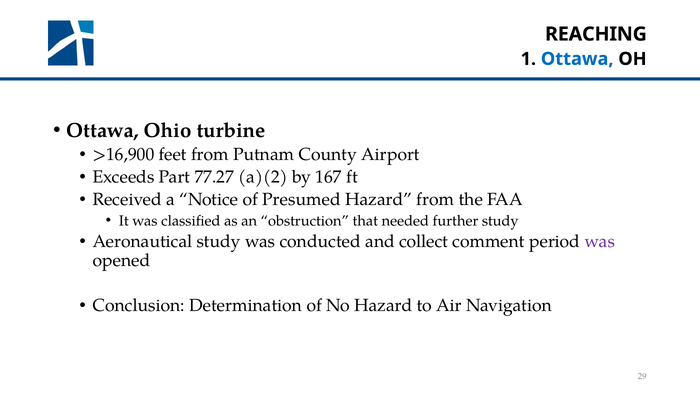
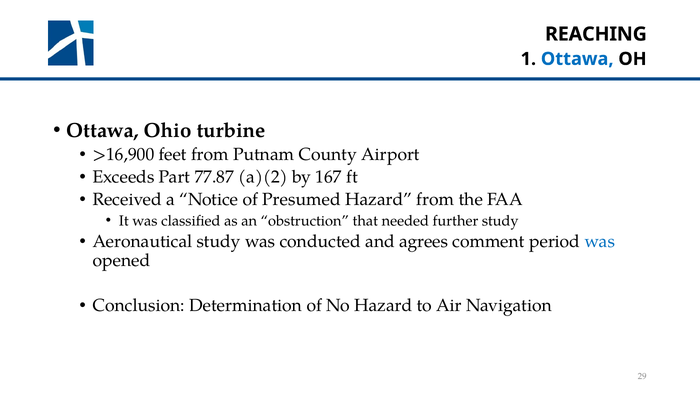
77.27: 77.27 -> 77.87 (214, 177)
collect: collect -> agrees (424, 241)
was colour: purple -> blue (600, 241)
